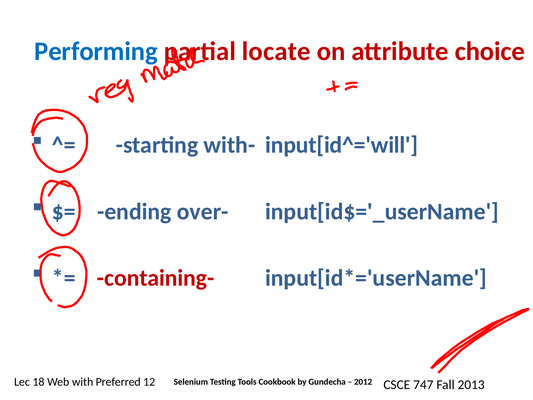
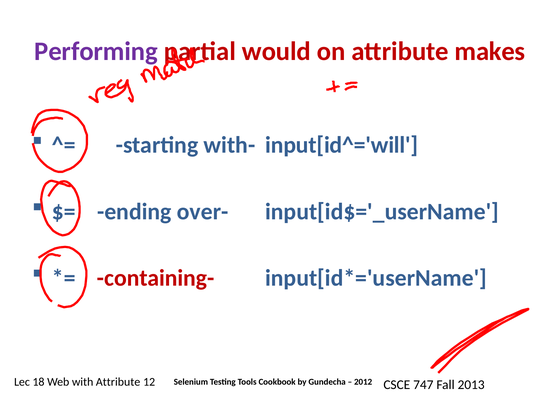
Performing colour: blue -> purple (96, 51)
locate: locate -> would (276, 51)
choice: choice -> makes (490, 51)
Preferred: Preferred -> Attribute (118, 382)
